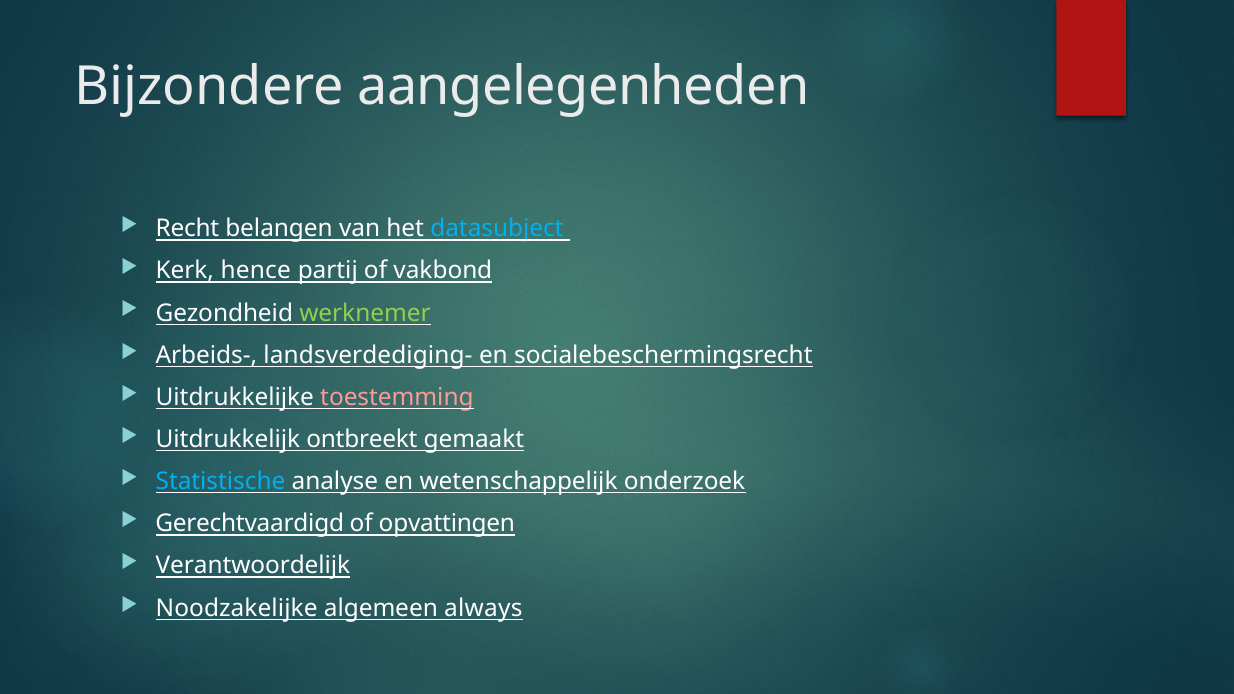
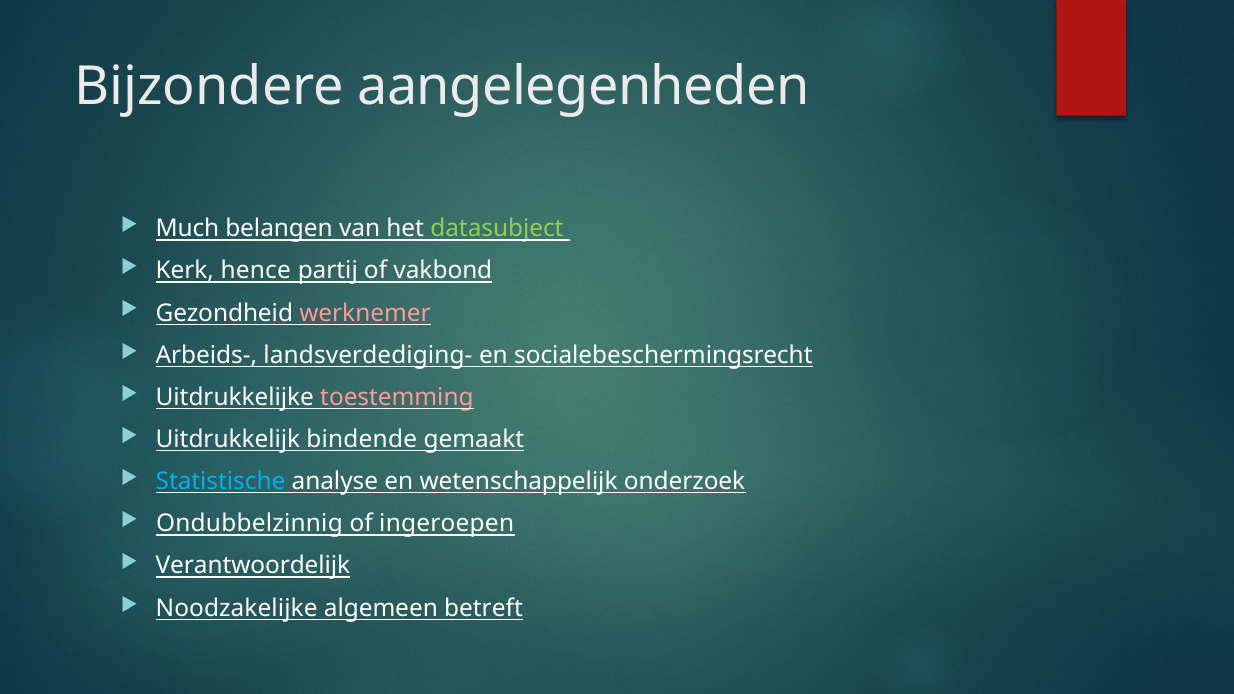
Recht: Recht -> Much (187, 229)
datasubject colour: light blue -> light green (497, 229)
werknemer colour: light green -> pink (365, 313)
ontbreekt: ontbreekt -> bindende (362, 440)
Gerechtvaardigd: Gerechtvaardigd -> Ondubbelzinnig (249, 524)
opvattingen: opvattingen -> ingeroepen (447, 524)
always: always -> betreft (483, 608)
